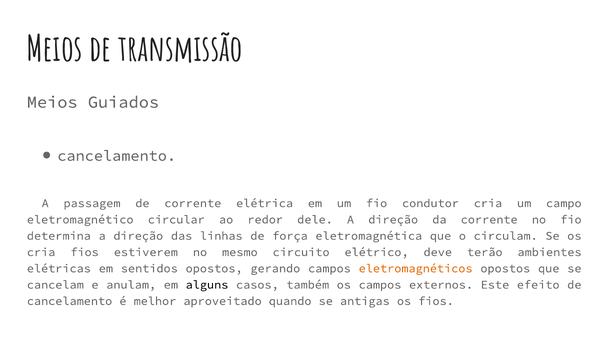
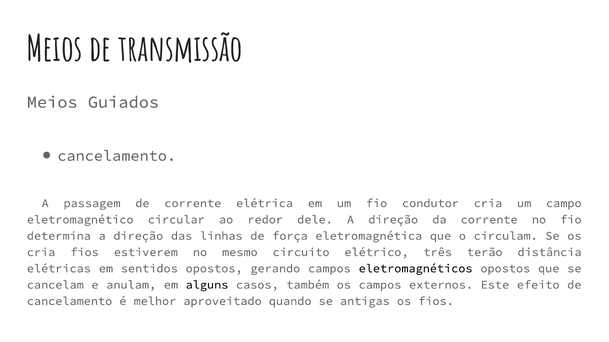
deve: deve -> três (438, 253)
ambientes: ambientes -> distância (550, 253)
eletromagnéticos colour: orange -> black (416, 269)
